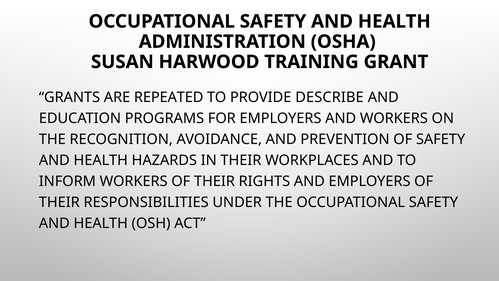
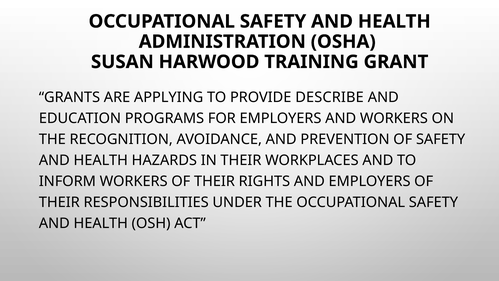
REPEATED: REPEATED -> APPLYING (169, 97)
